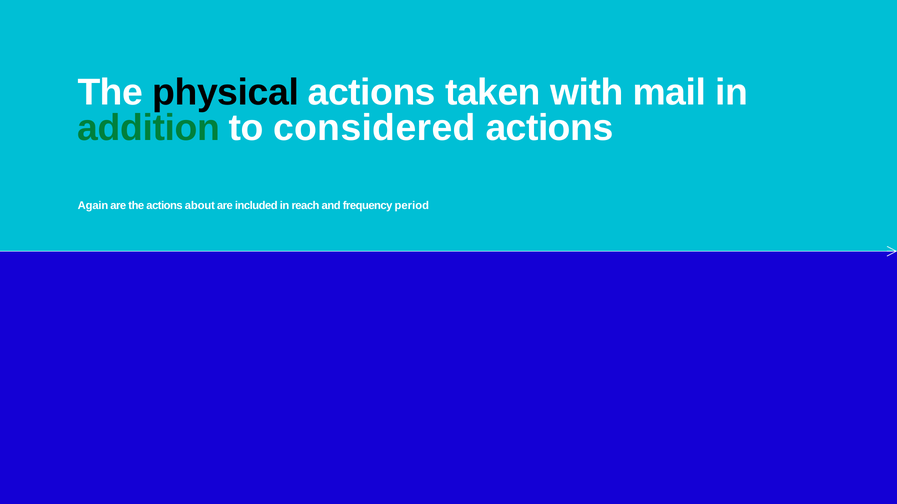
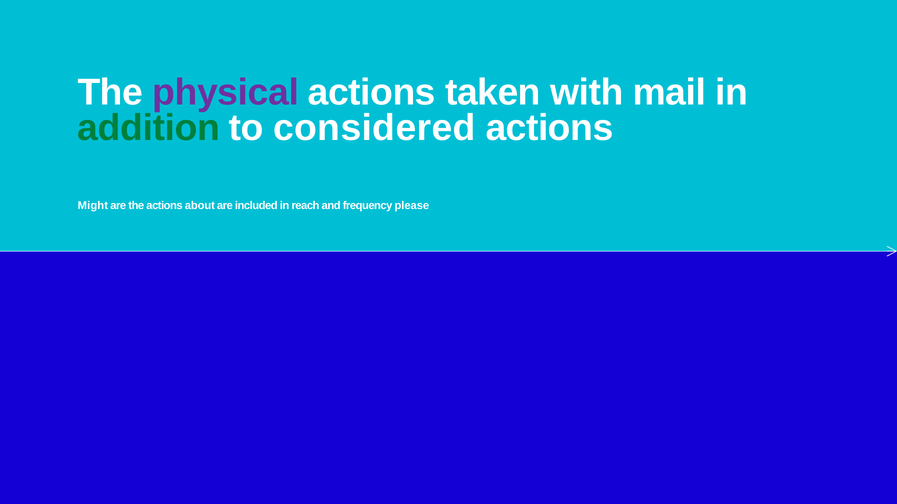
physical colour: black -> purple (226, 92)
Again: Again -> Might (93, 206)
period: period -> please (412, 206)
